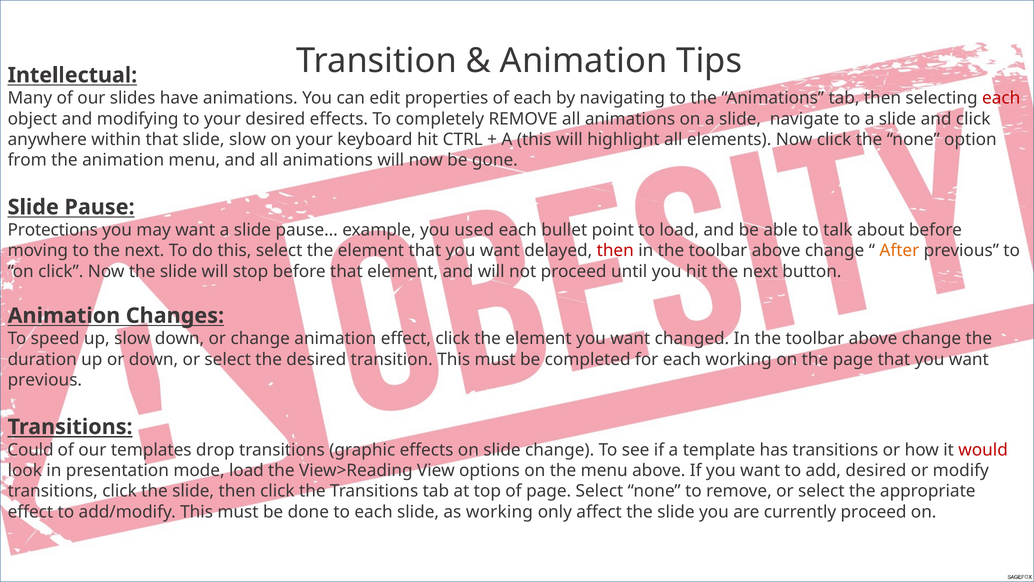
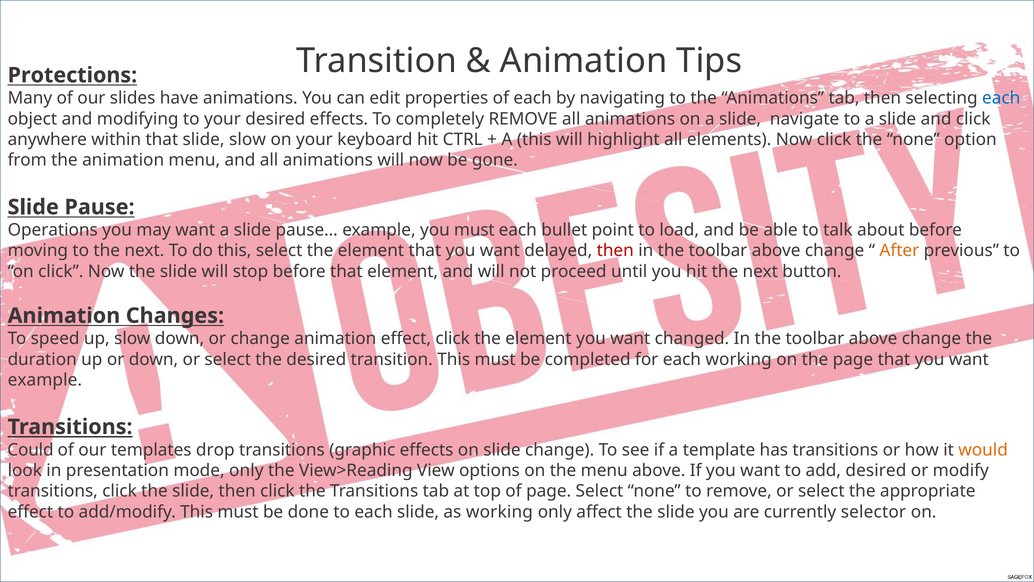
Intellectual: Intellectual -> Protections (72, 75)
each colour: red -> blue (1001, 98)
Protections: Protections -> Operations (53, 230)
you used: used -> must (474, 230)
previous: previous -> example (45, 380)
would colour: red -> orange (983, 450)
mode load: load -> only (246, 470)
currently proceed: proceed -> selector (873, 512)
